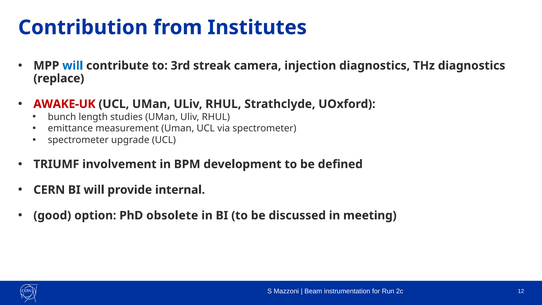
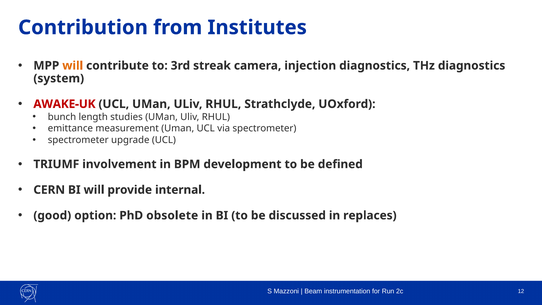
will colour: blue -> orange (73, 66)
replace: replace -> system (59, 78)
meeting: meeting -> replaces (370, 215)
